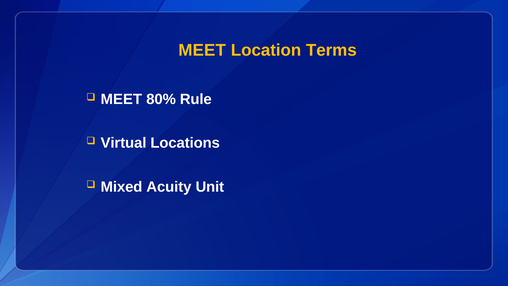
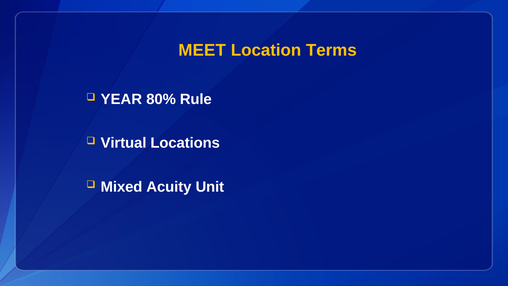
MEET: MEET -> YEAR (121, 99)
